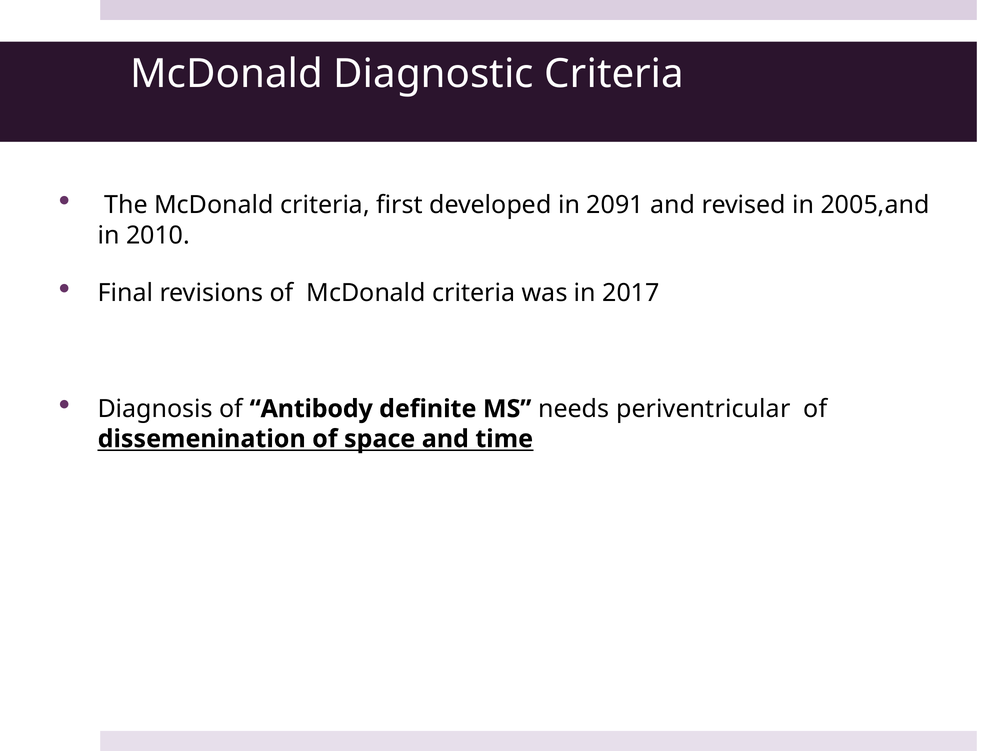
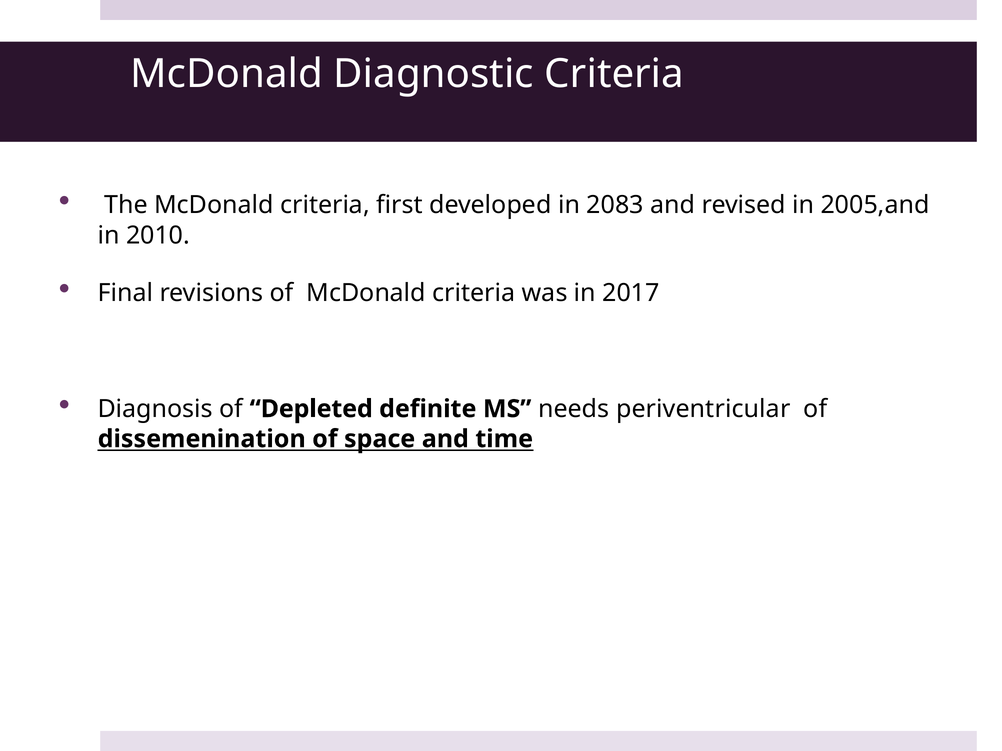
2091: 2091 -> 2083 (615, 205)
Antibody: Antibody -> Depleted (311, 409)
